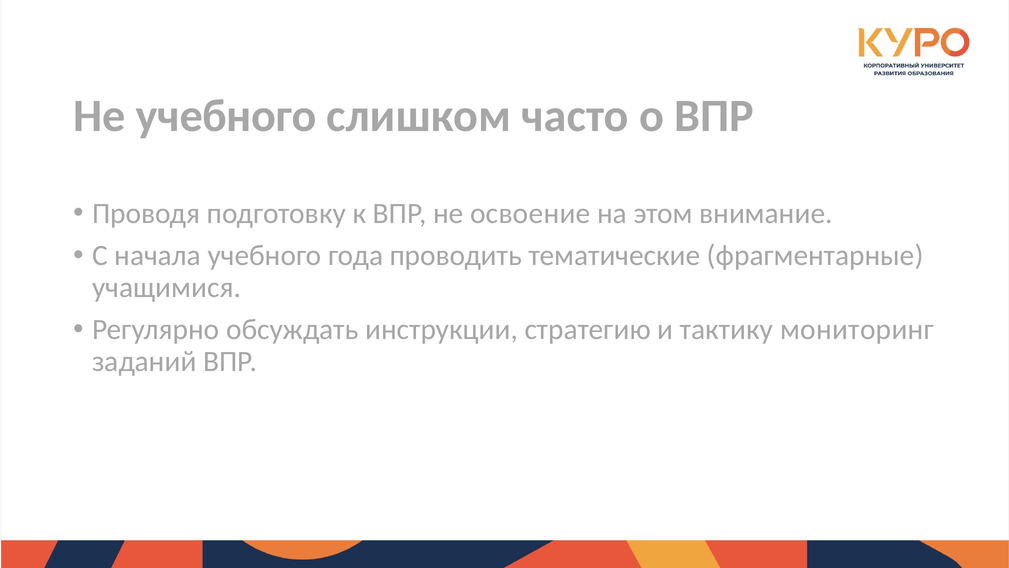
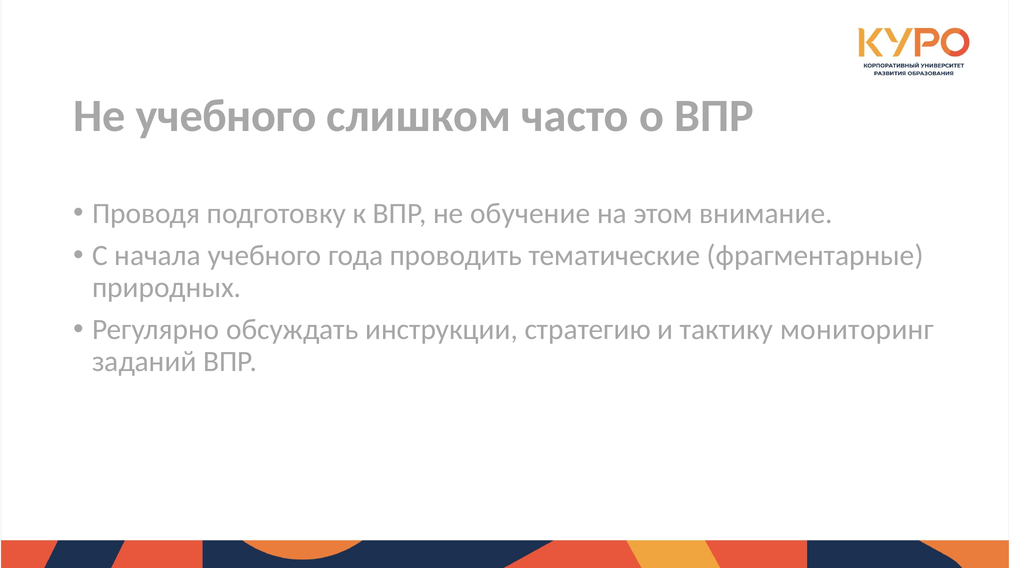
освоение: освоение -> обучение (530, 213)
учащимися: учащимися -> природных (167, 287)
